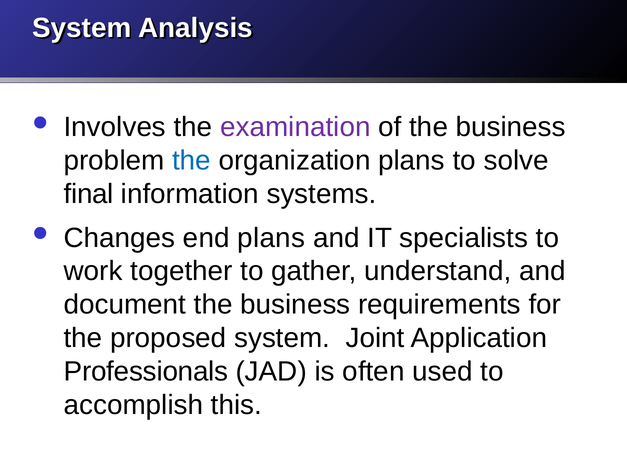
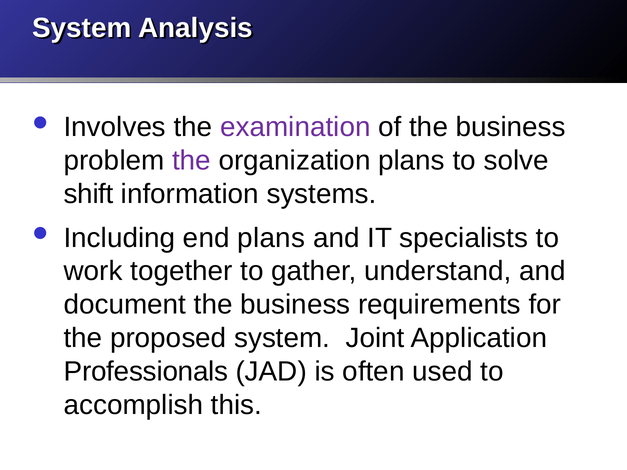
the colour: blue -> purple (192, 161)
final: final -> shift (89, 194)
Changes: Changes -> Including (120, 238)
